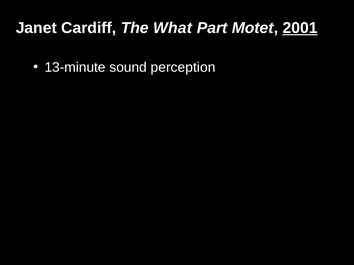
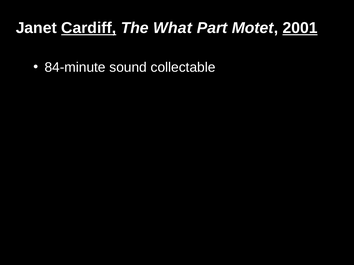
Cardiff underline: none -> present (89, 28)
13-minute: 13-minute -> 84-minute (75, 68)
perception: perception -> collectable (183, 68)
